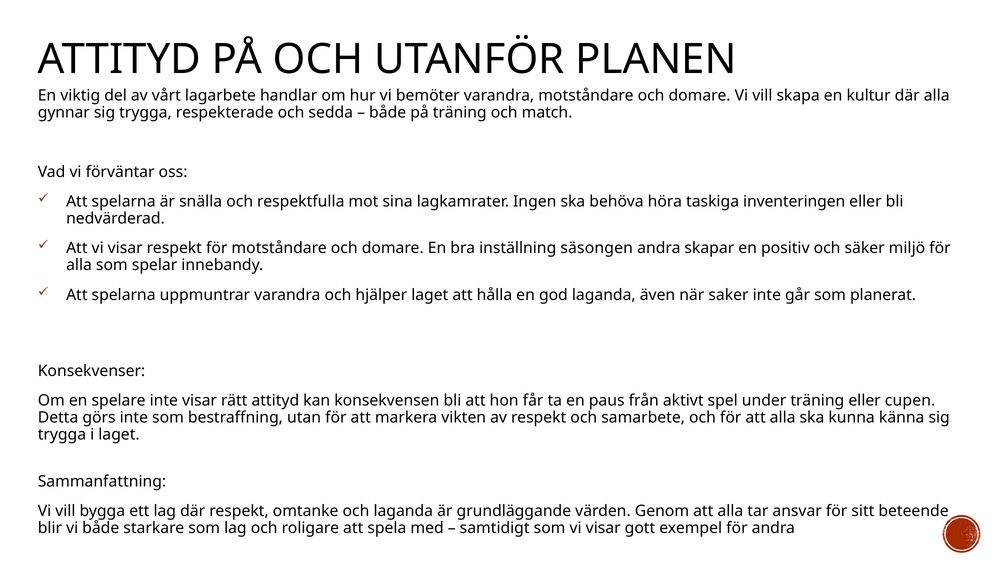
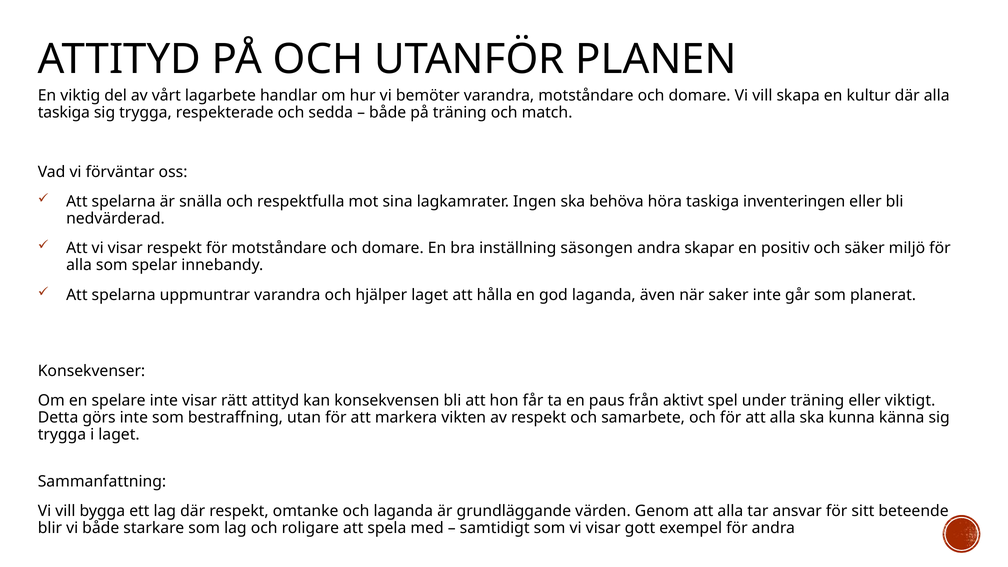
gynnar: gynnar -> taskiga (64, 113)
cupen: cupen -> viktigt (910, 401)
